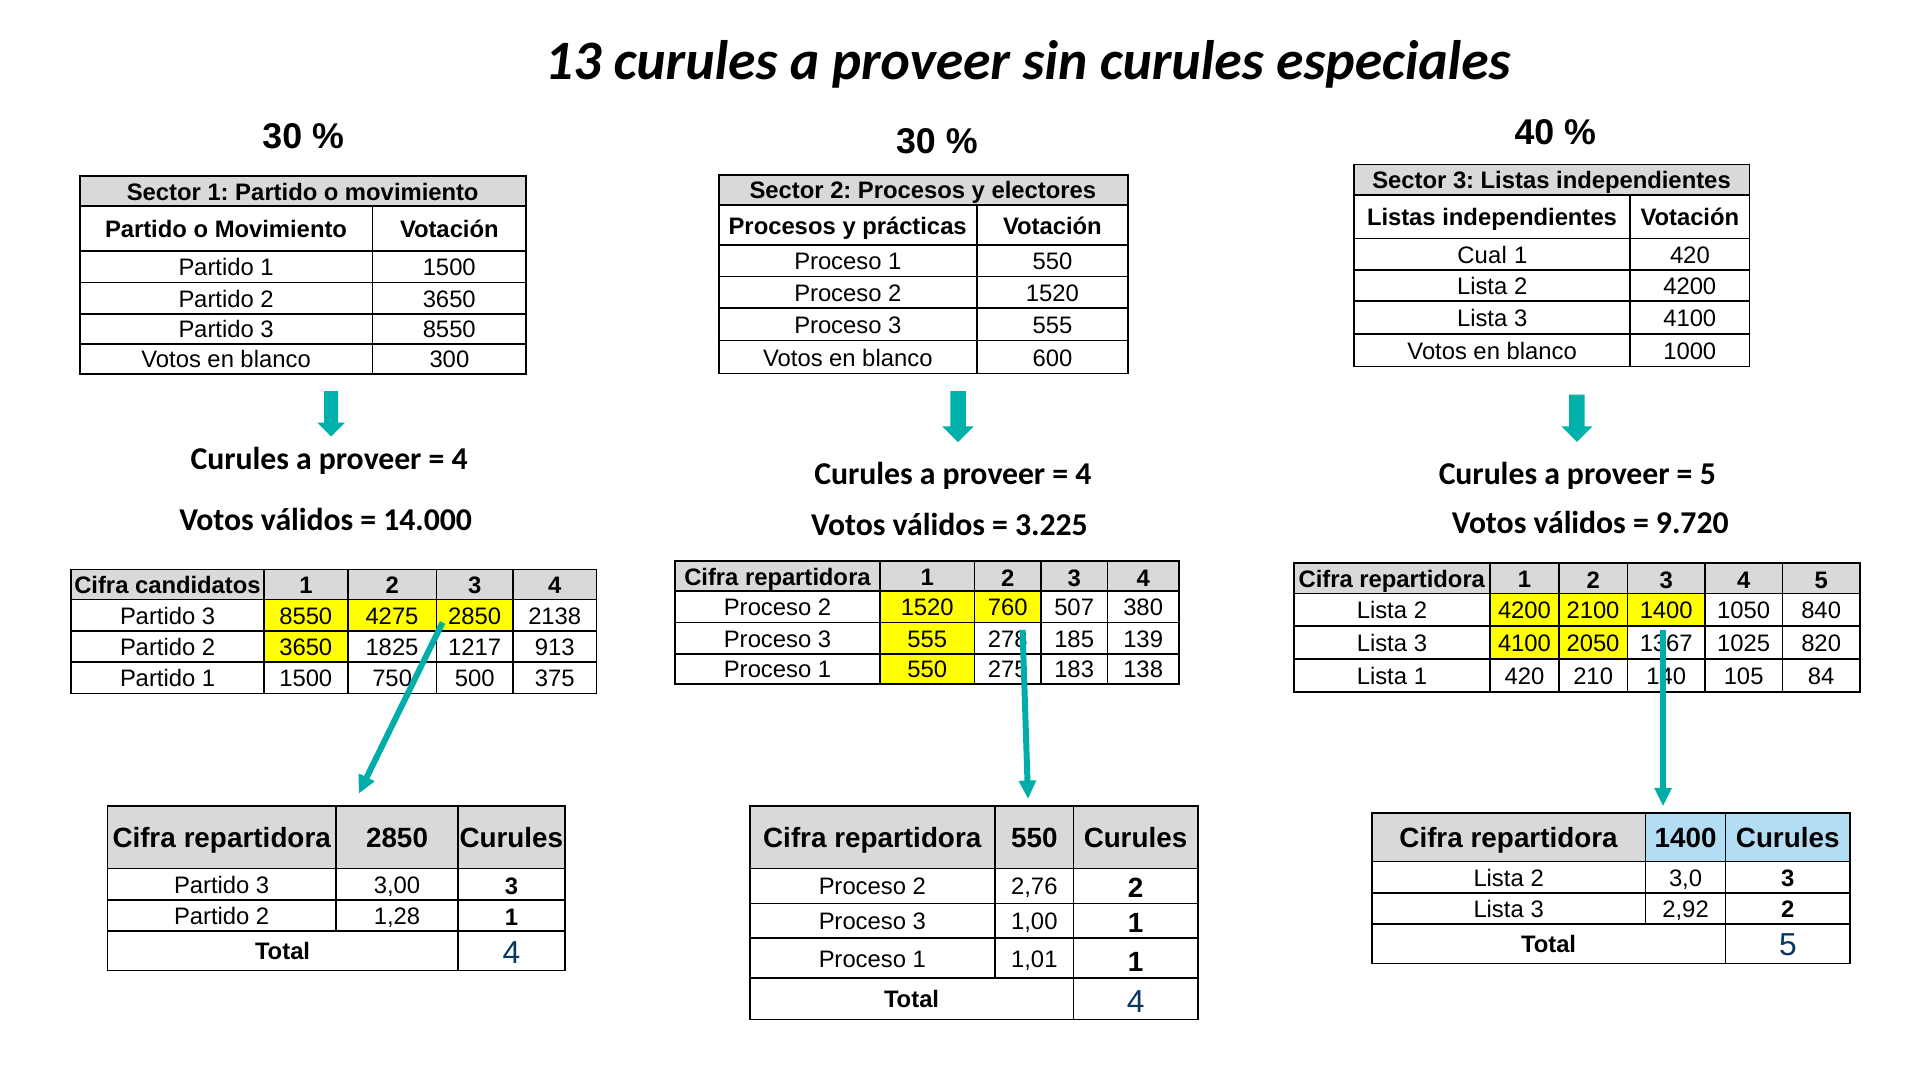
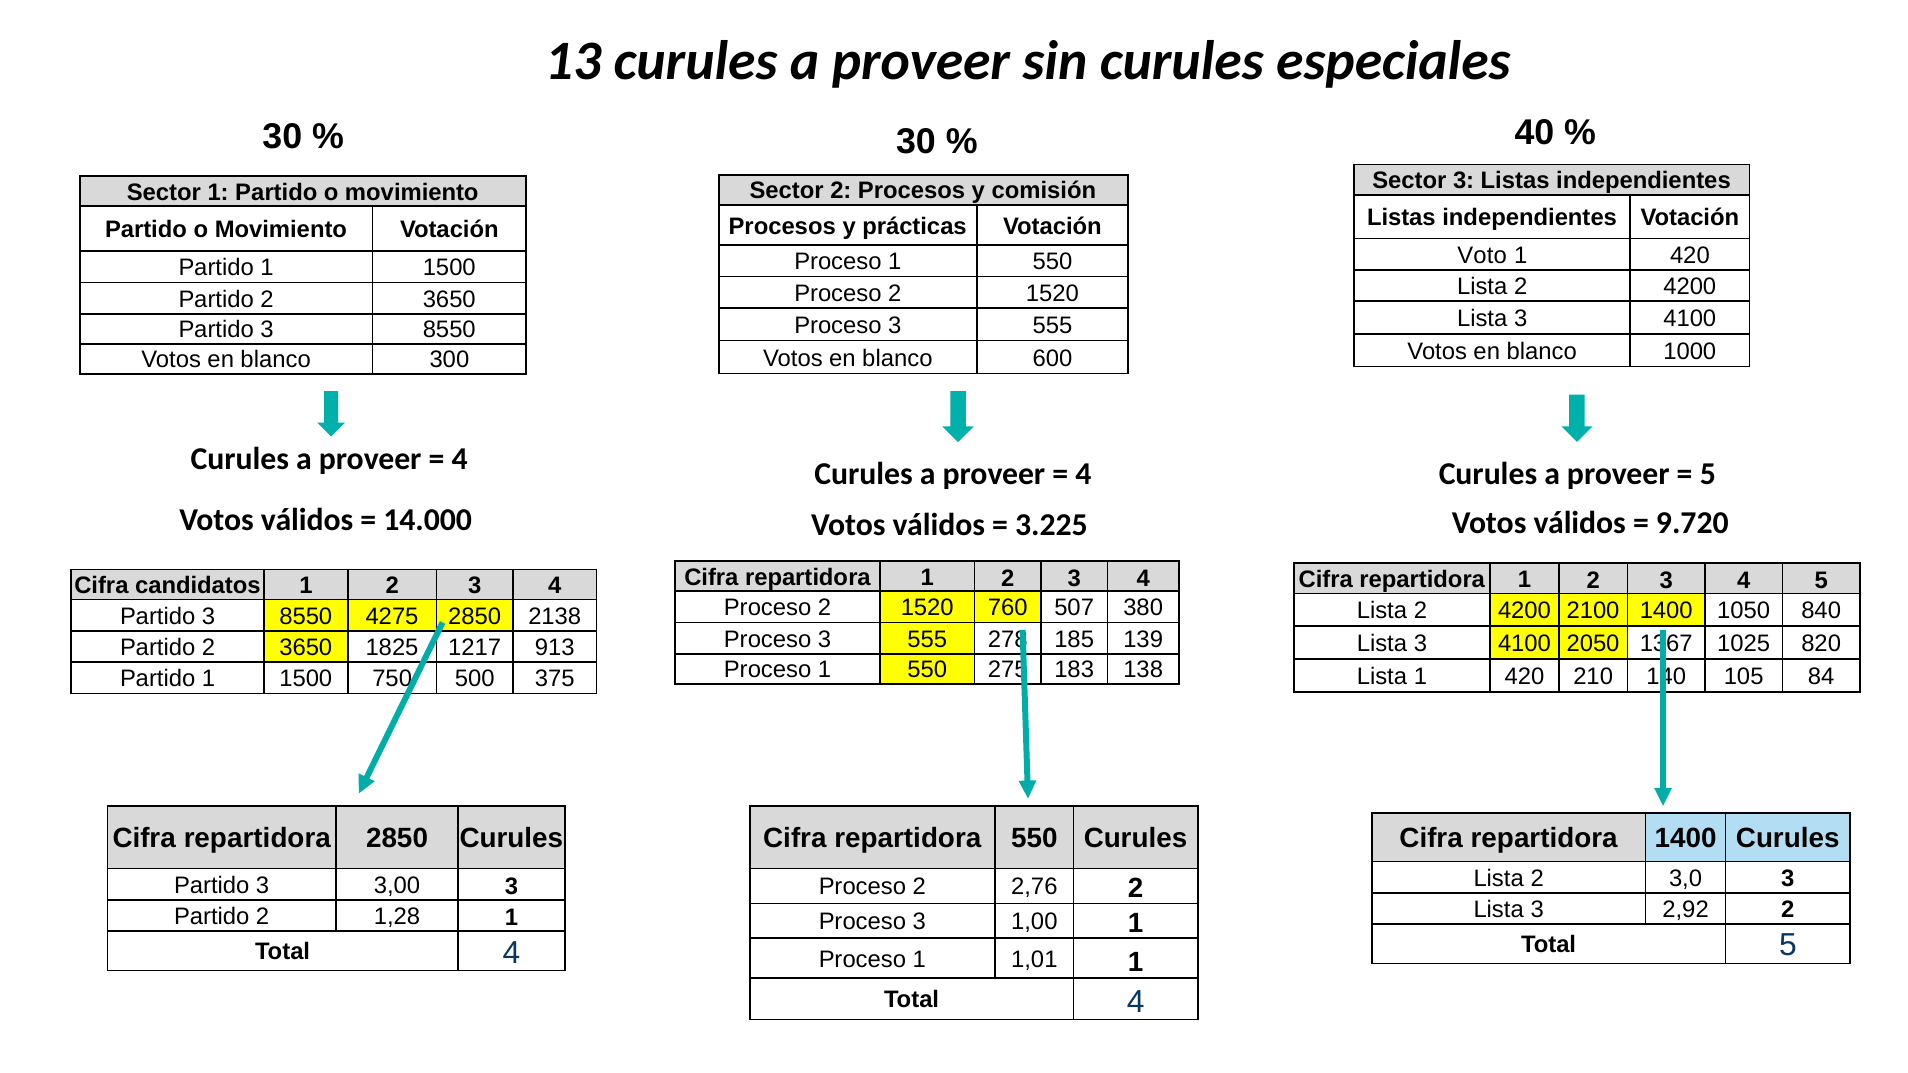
electores: electores -> comisión (1044, 191)
Cual: Cual -> Voto (1482, 255)
